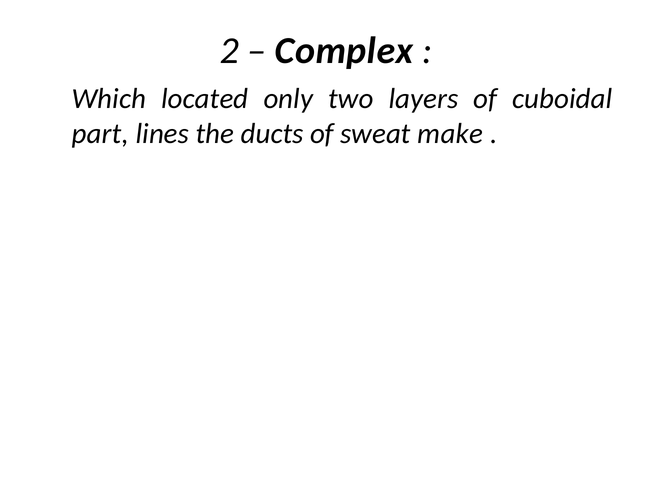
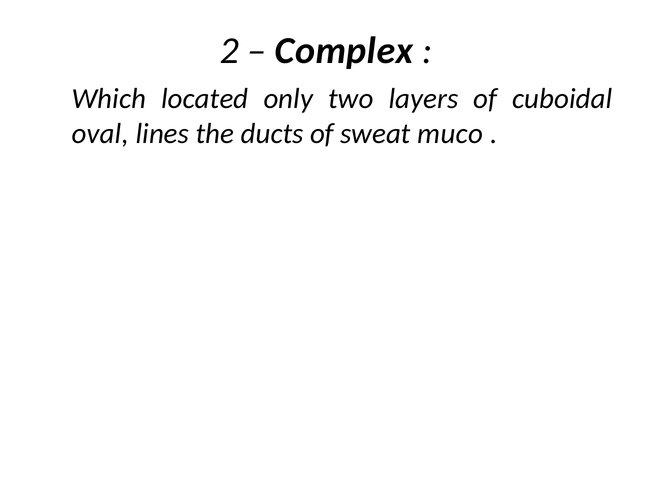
part: part -> oval (100, 134)
make: make -> muco (450, 134)
